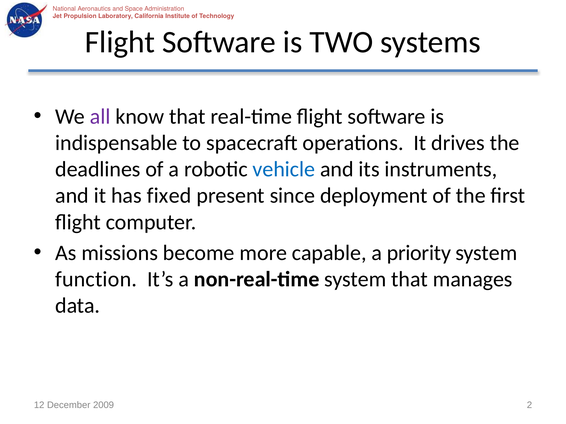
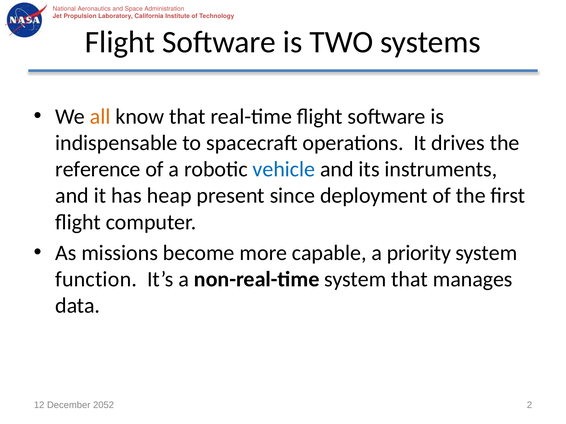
all colour: purple -> orange (100, 117)
deadlines: deadlines -> reference (98, 169)
fixed: fixed -> heap (169, 196)
2009: 2009 -> 2052 (104, 405)
